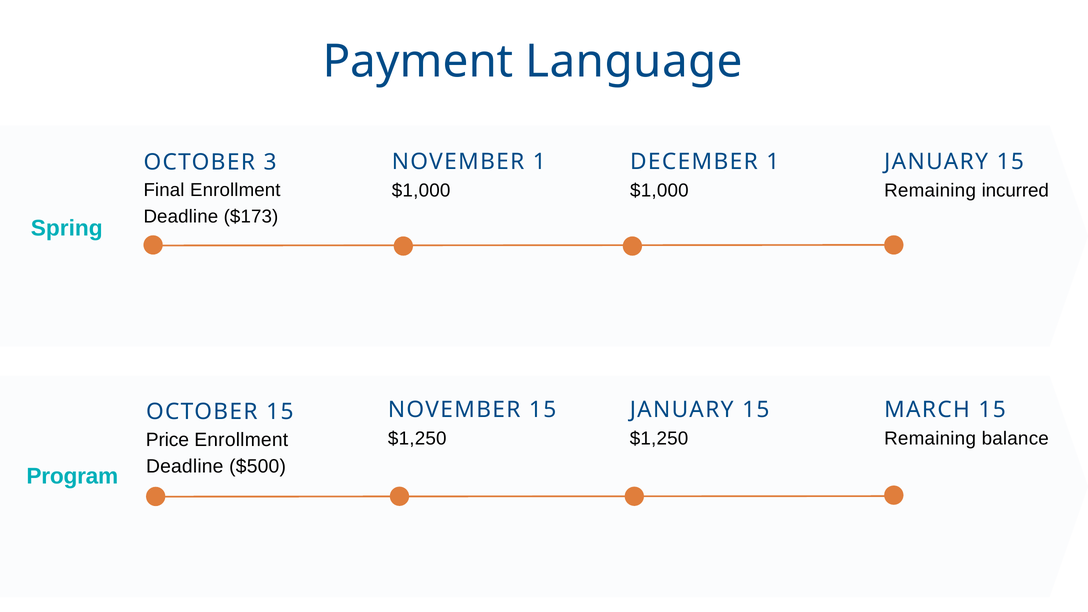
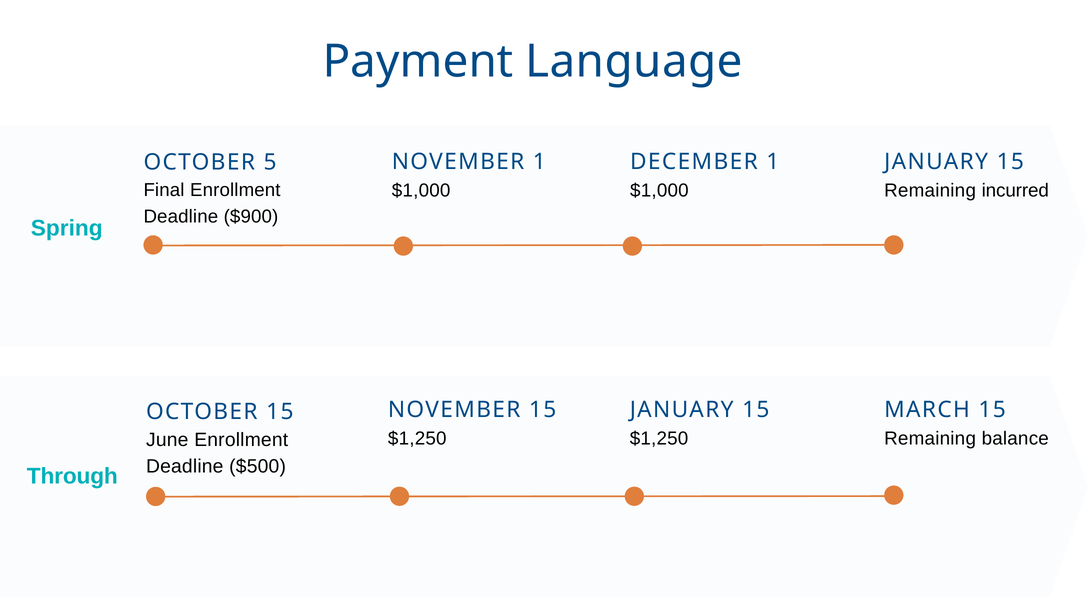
3: 3 -> 5 (270, 162)
$173: $173 -> $900 (251, 216)
Price: Price -> June (167, 440)
Program: Program -> Through (72, 476)
